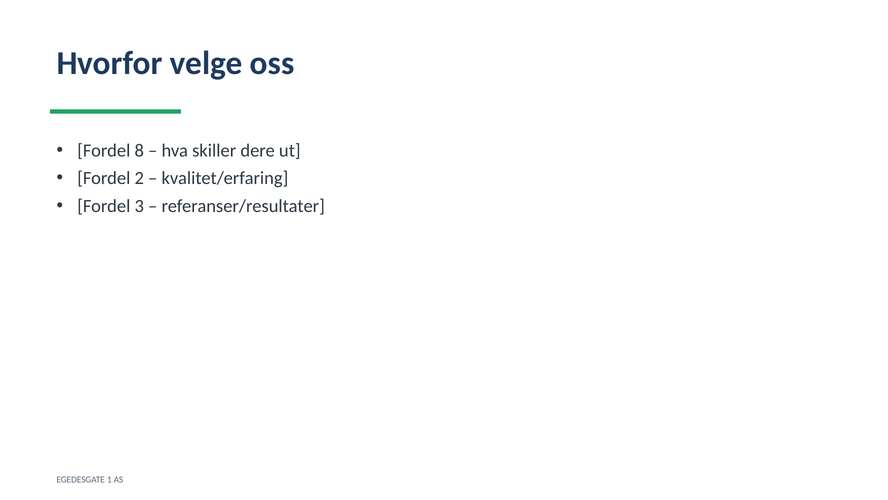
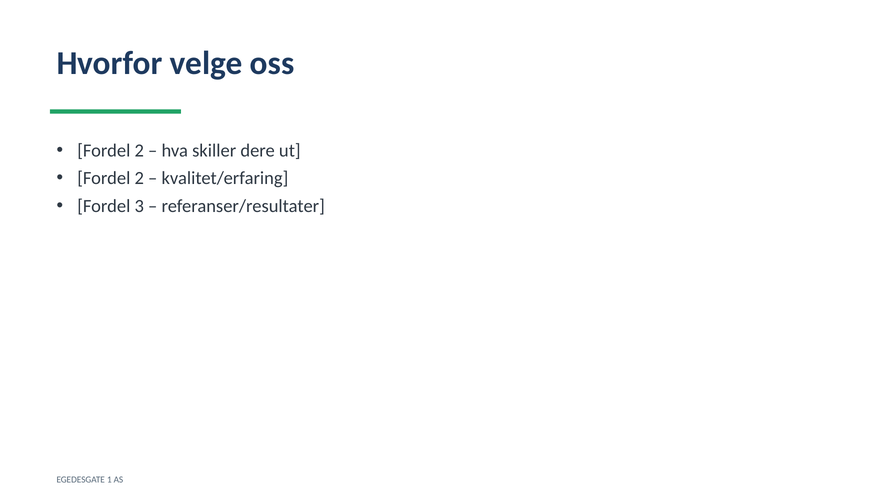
8: 8 -> 2 (139, 150)
